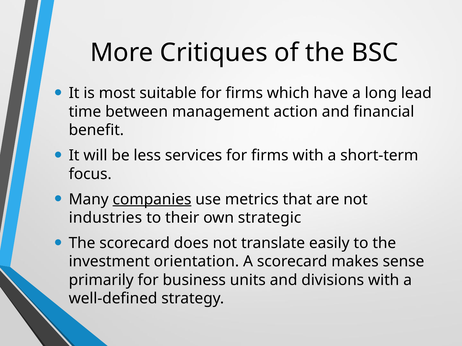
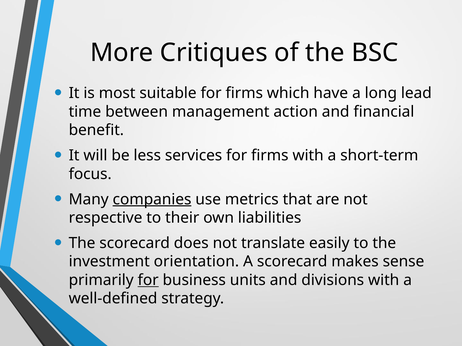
industries: industries -> respective (106, 218)
strategic: strategic -> liabilities (270, 218)
for underline: none -> present (148, 280)
